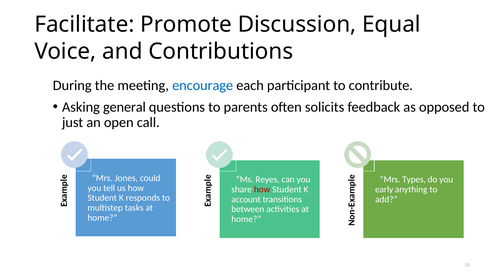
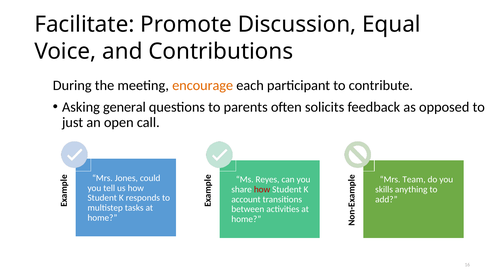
encourage colour: blue -> orange (203, 86)
Types: Types -> Team (414, 180)
early: early -> skills (384, 190)
